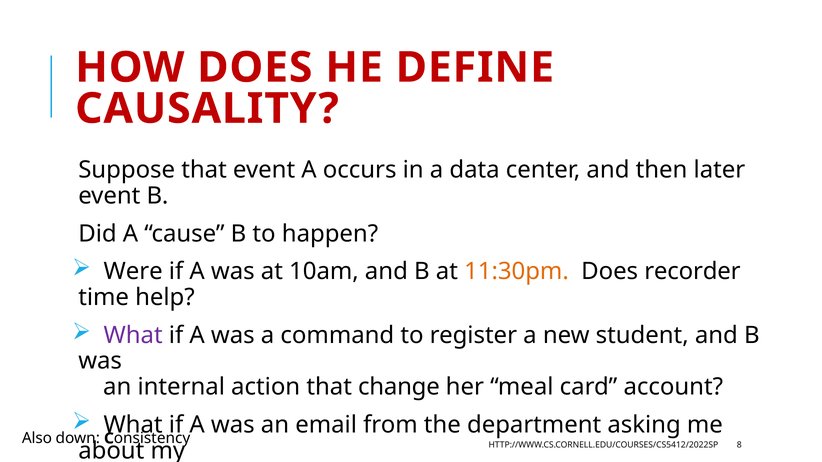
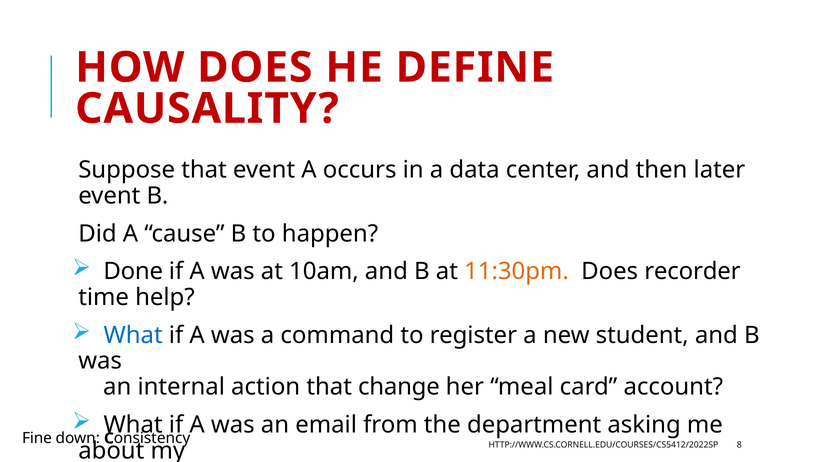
Were: Were -> Done (133, 272)
What colour: purple -> blue (133, 335)
Also: Also -> Fine (37, 439)
